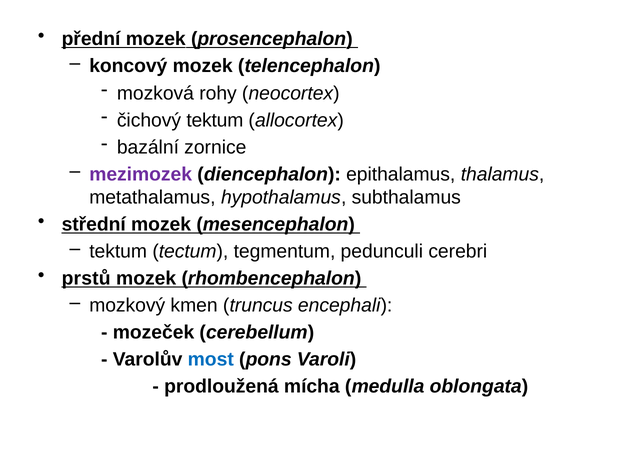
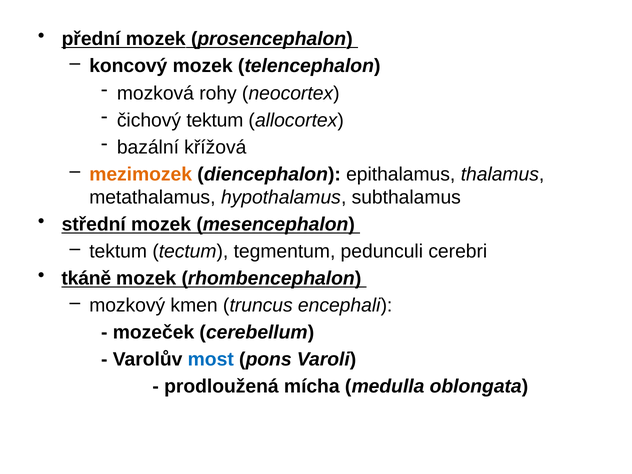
zornice: zornice -> křížová (215, 147)
mezimozek colour: purple -> orange (141, 174)
prstů: prstů -> tkáně (86, 278)
